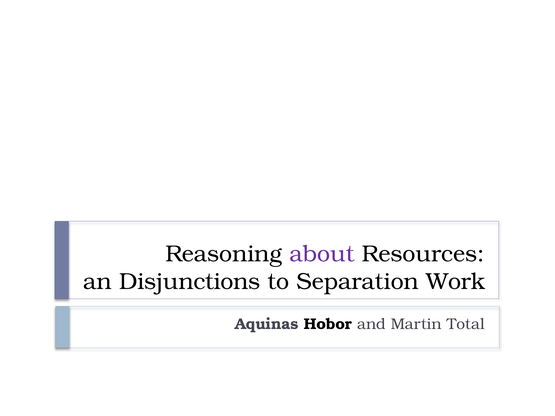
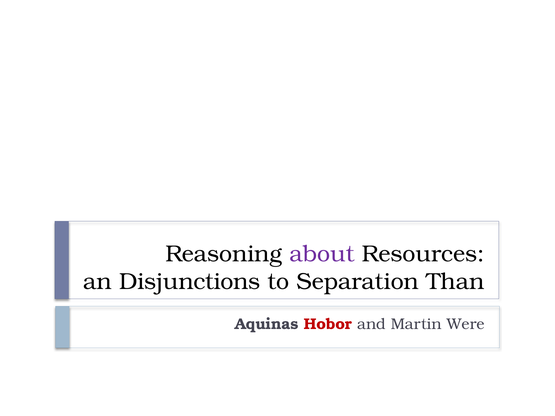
Work: Work -> Than (455, 282)
Hobor colour: black -> red (328, 324)
Total: Total -> Were (466, 324)
